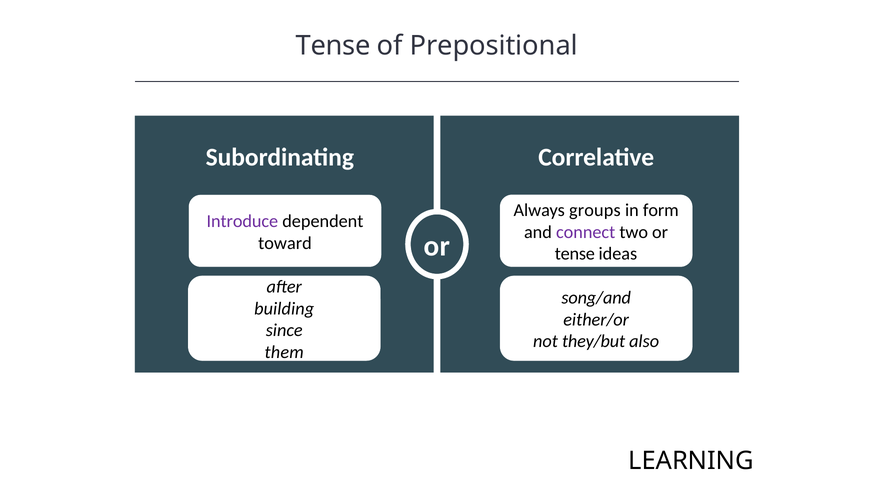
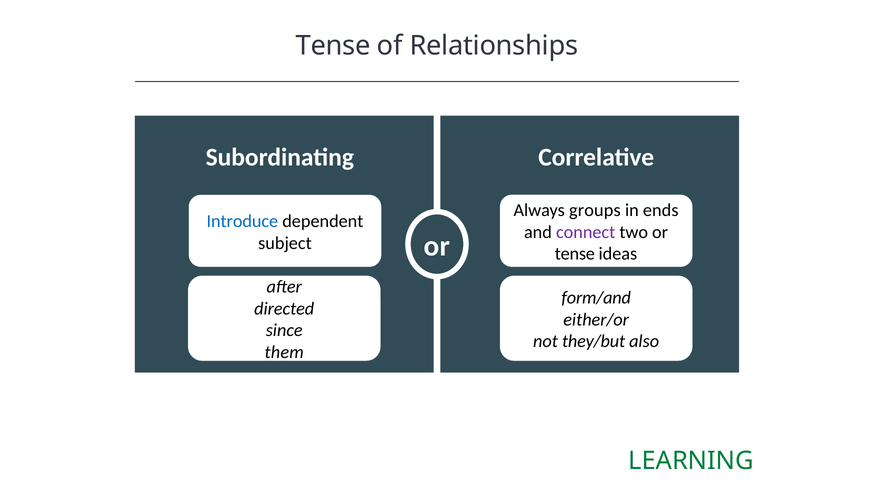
Prepositional: Prepositional -> Relationships (494, 46)
form: form -> ends (661, 210)
Introduce colour: purple -> blue (242, 221)
toward: toward -> subject (285, 243)
song/and: song/and -> form/and (596, 297)
building: building -> directed (284, 308)
LEARNING colour: black -> green (691, 461)
